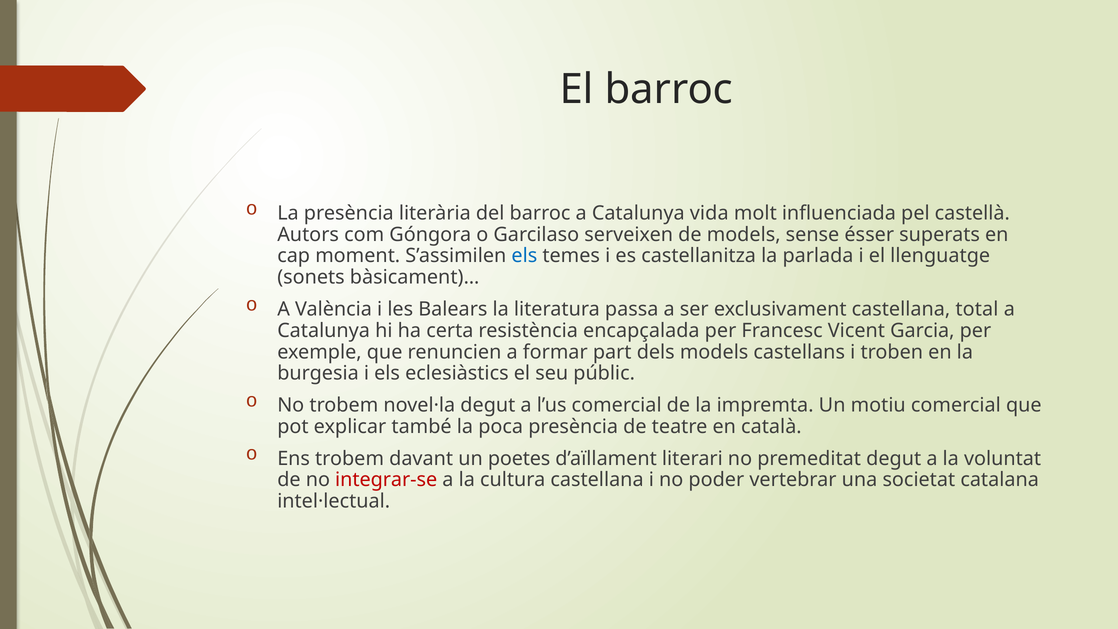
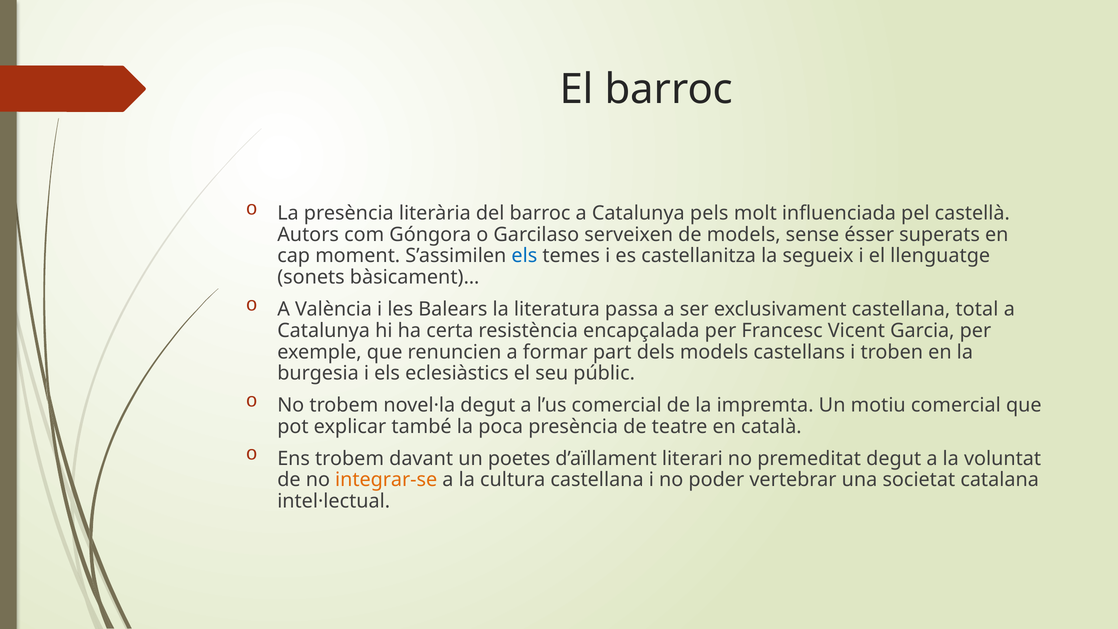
vida: vida -> pels (709, 213)
parlada: parlada -> segueix (818, 256)
integrar-se colour: red -> orange (386, 480)
